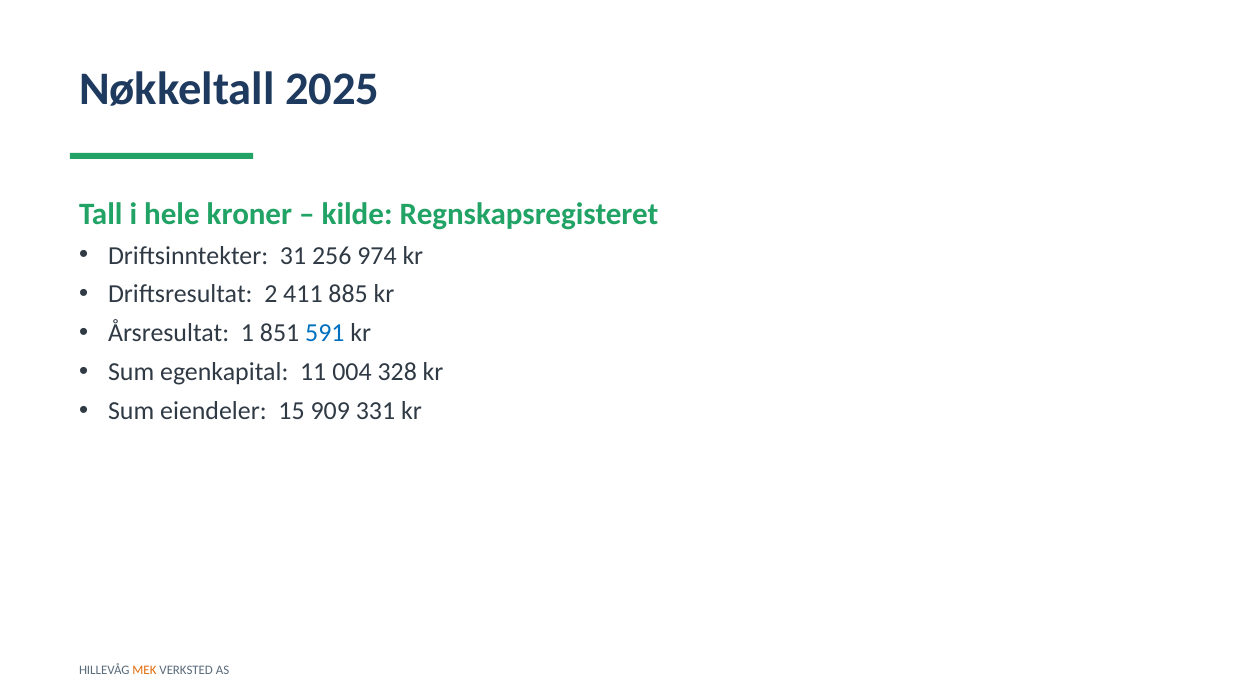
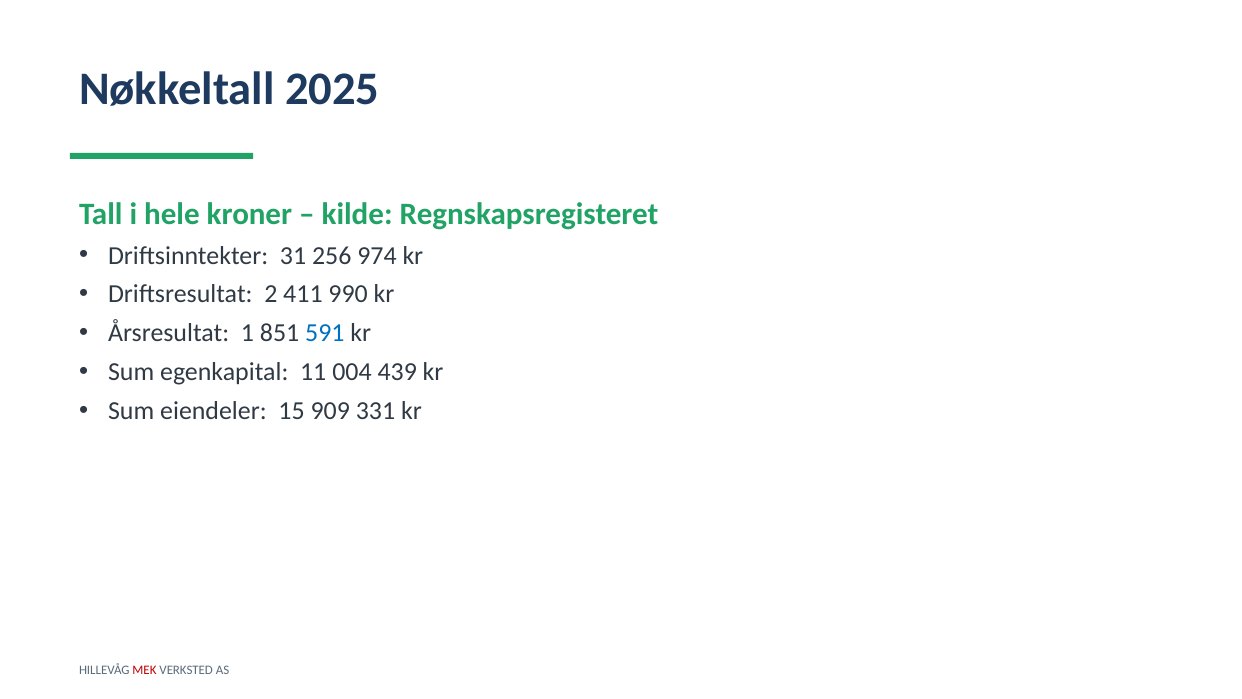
885: 885 -> 990 (348, 294)
328: 328 -> 439 (397, 372)
MEK colour: orange -> red (144, 670)
